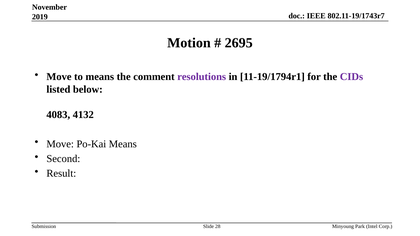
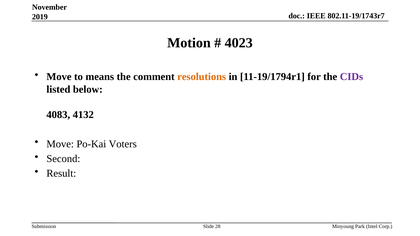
2695: 2695 -> 4023 (239, 43)
resolutions colour: purple -> orange (202, 77)
Po-Kai Means: Means -> Voters (123, 144)
